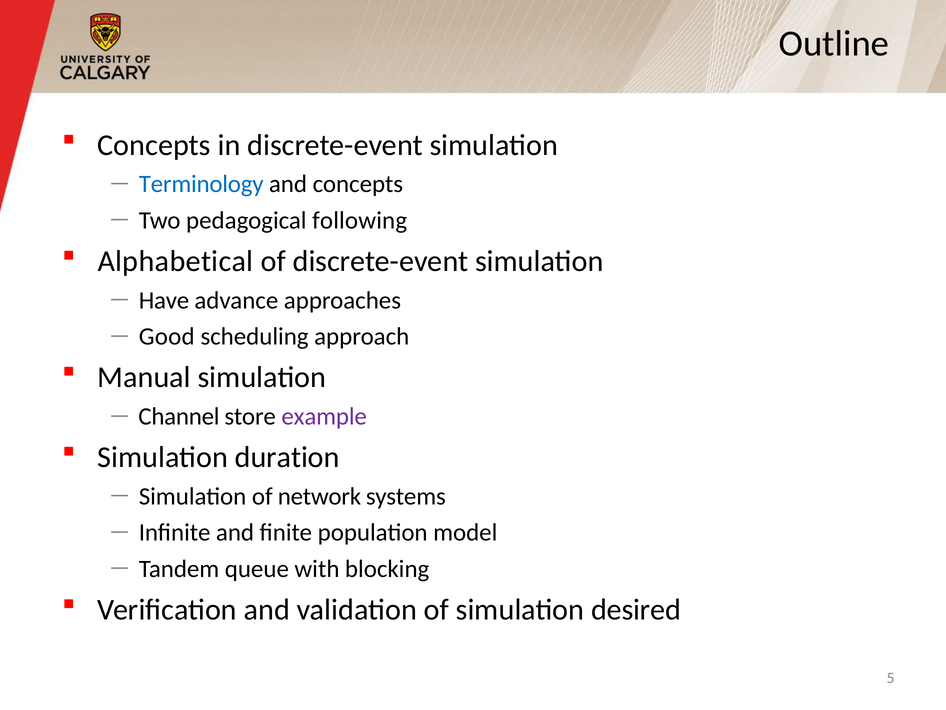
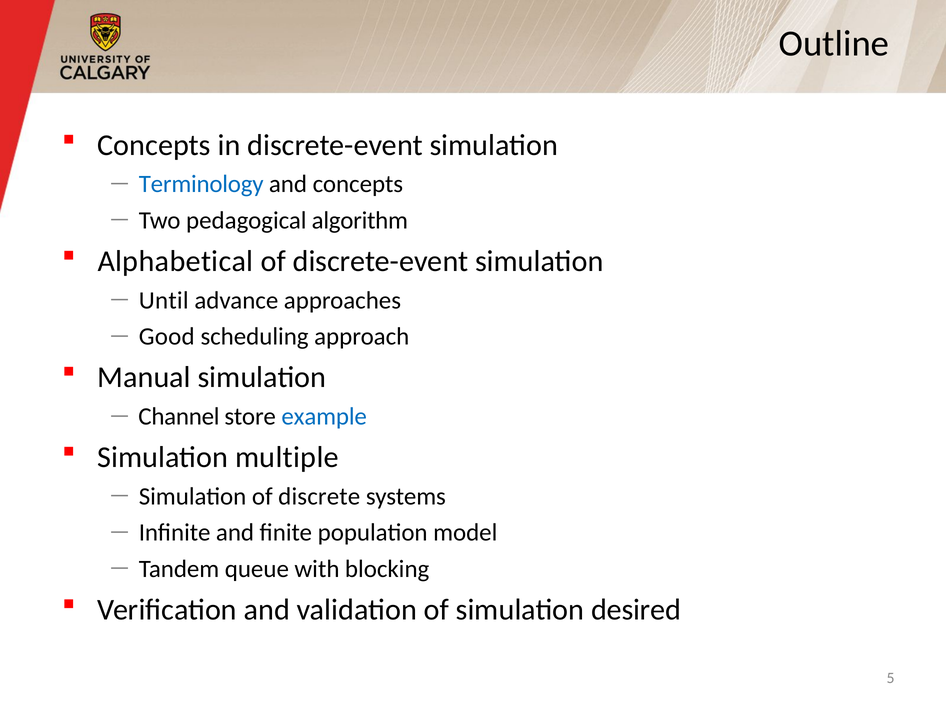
following: following -> algorithm (360, 220)
Have: Have -> Until (164, 300)
example colour: purple -> blue (324, 416)
duration: duration -> multiple (287, 457)
network: network -> discrete (319, 496)
